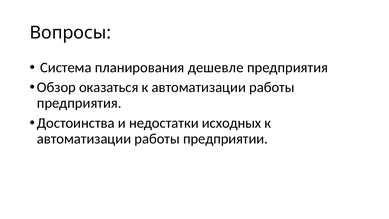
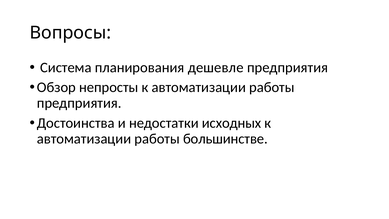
оказаться: оказаться -> непросты (109, 87)
предприятии: предприятии -> большинстве (225, 139)
